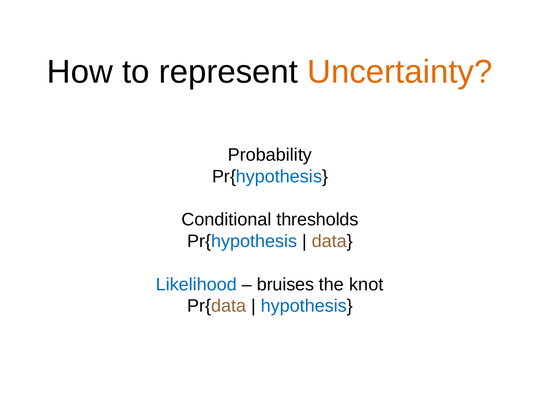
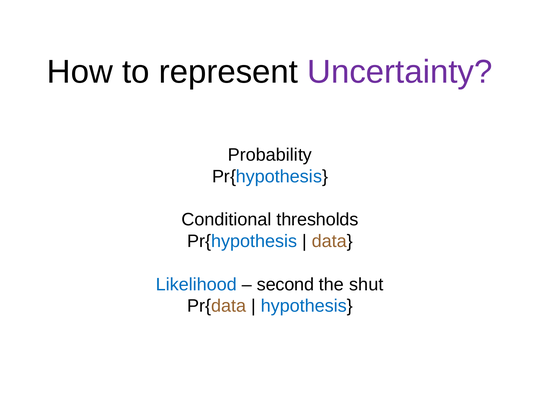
Uncertainty colour: orange -> purple (400, 72)
bruises: bruises -> second (286, 284)
knot: knot -> shut (366, 284)
